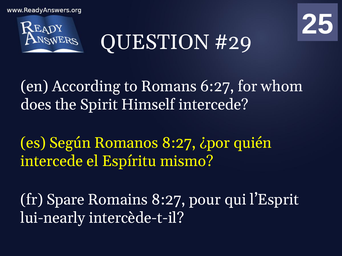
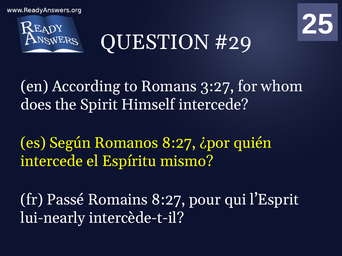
6:27: 6:27 -> 3:27 (217, 87)
Spare: Spare -> Passé (65, 200)
